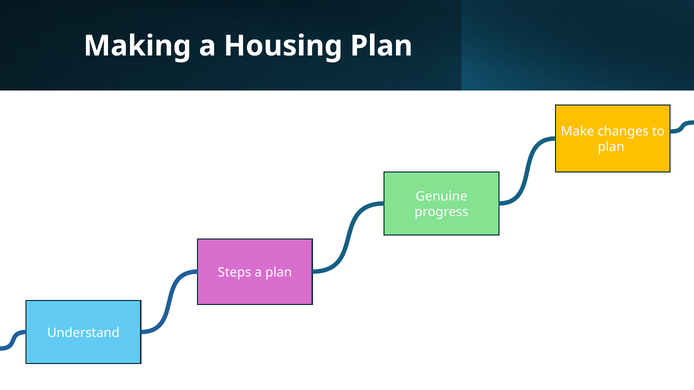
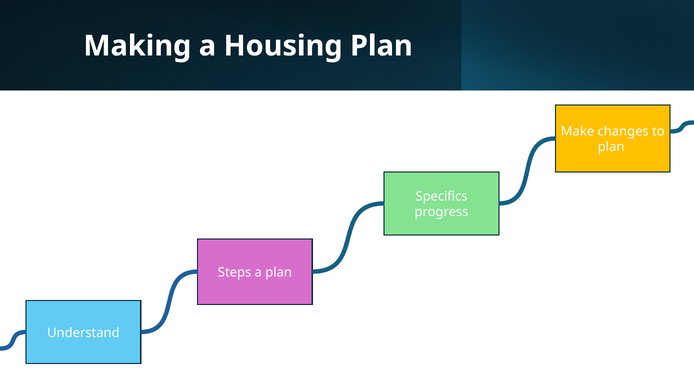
Genuine: Genuine -> Specifics (442, 197)
